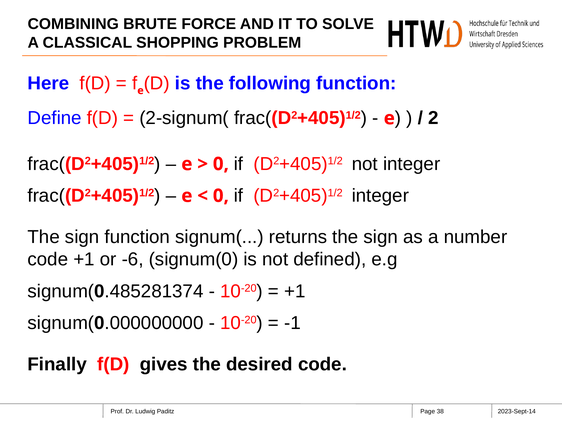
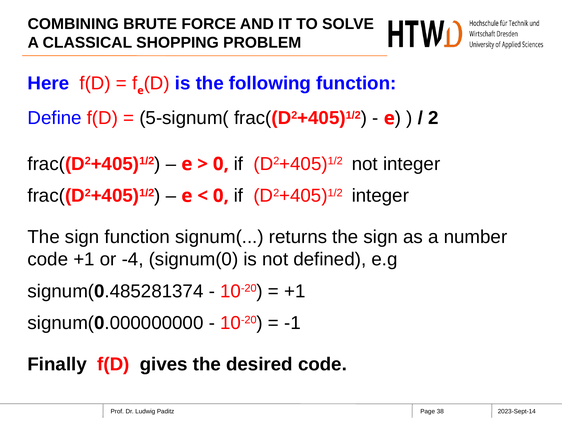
2-signum(: 2-signum( -> 5-signum( (184, 118)
-6: -6 -> -4 (133, 260)
